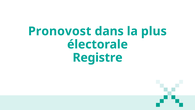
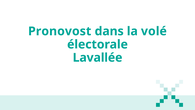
plus: plus -> volé (154, 31)
Registre: Registre -> Lavallée (98, 57)
